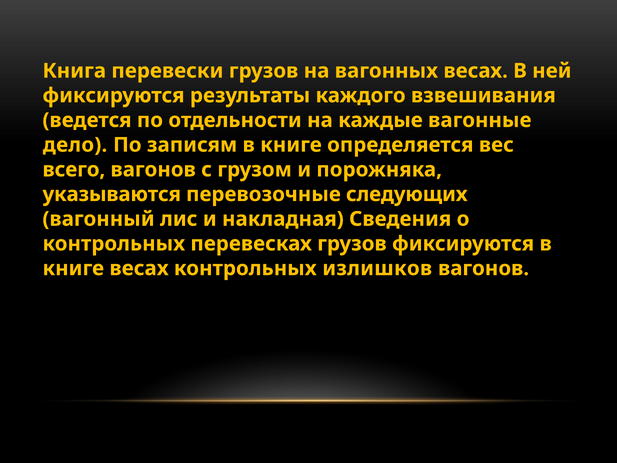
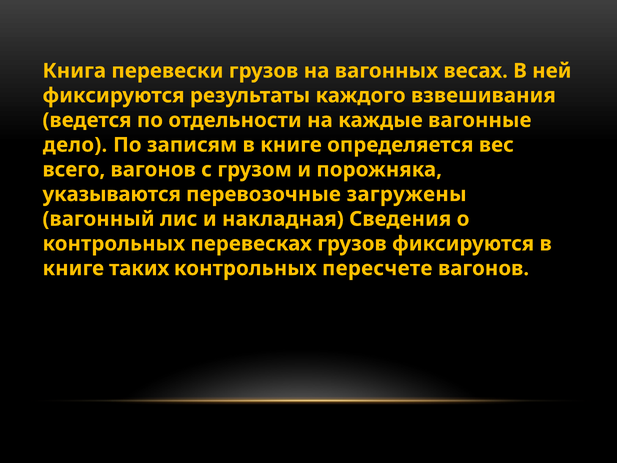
следующих: следующих -> загружены (407, 194)
книге весах: весах -> таких (139, 268)
излишков: излишков -> пересчете (377, 268)
